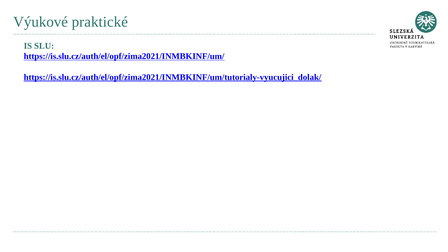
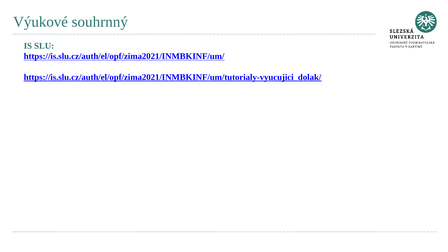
praktické: praktické -> souhrnný (100, 22)
